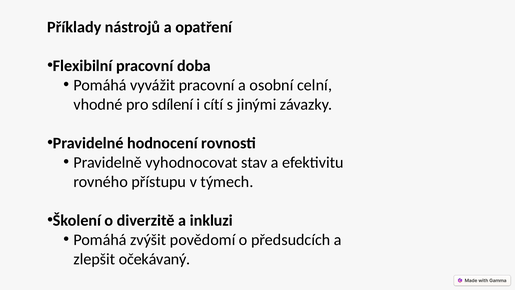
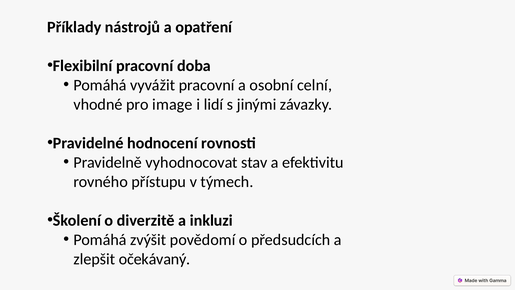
sdílení: sdílení -> image (172, 104)
cítí: cítí -> lidí (214, 104)
